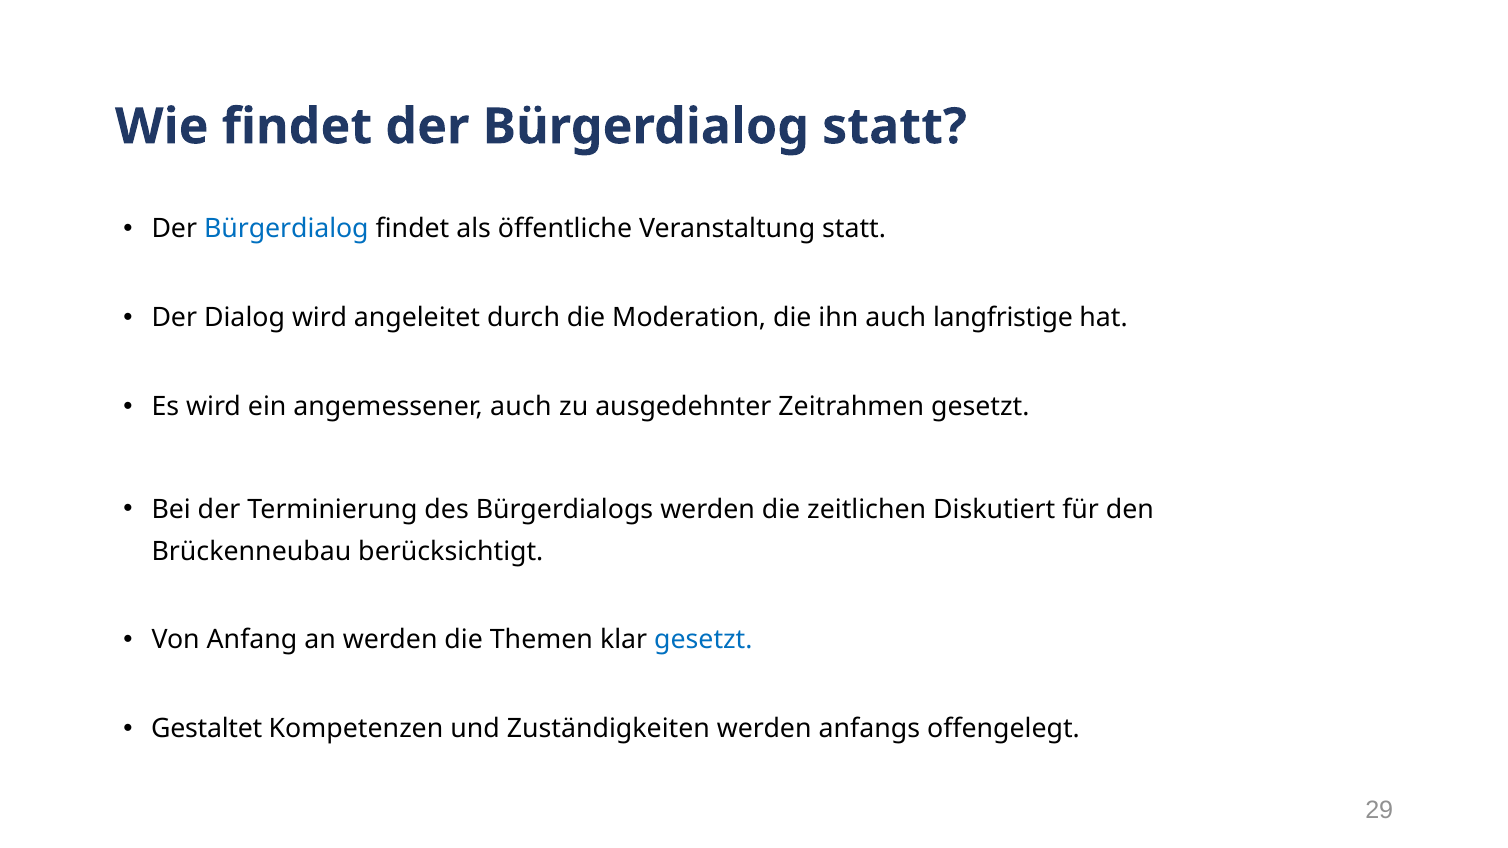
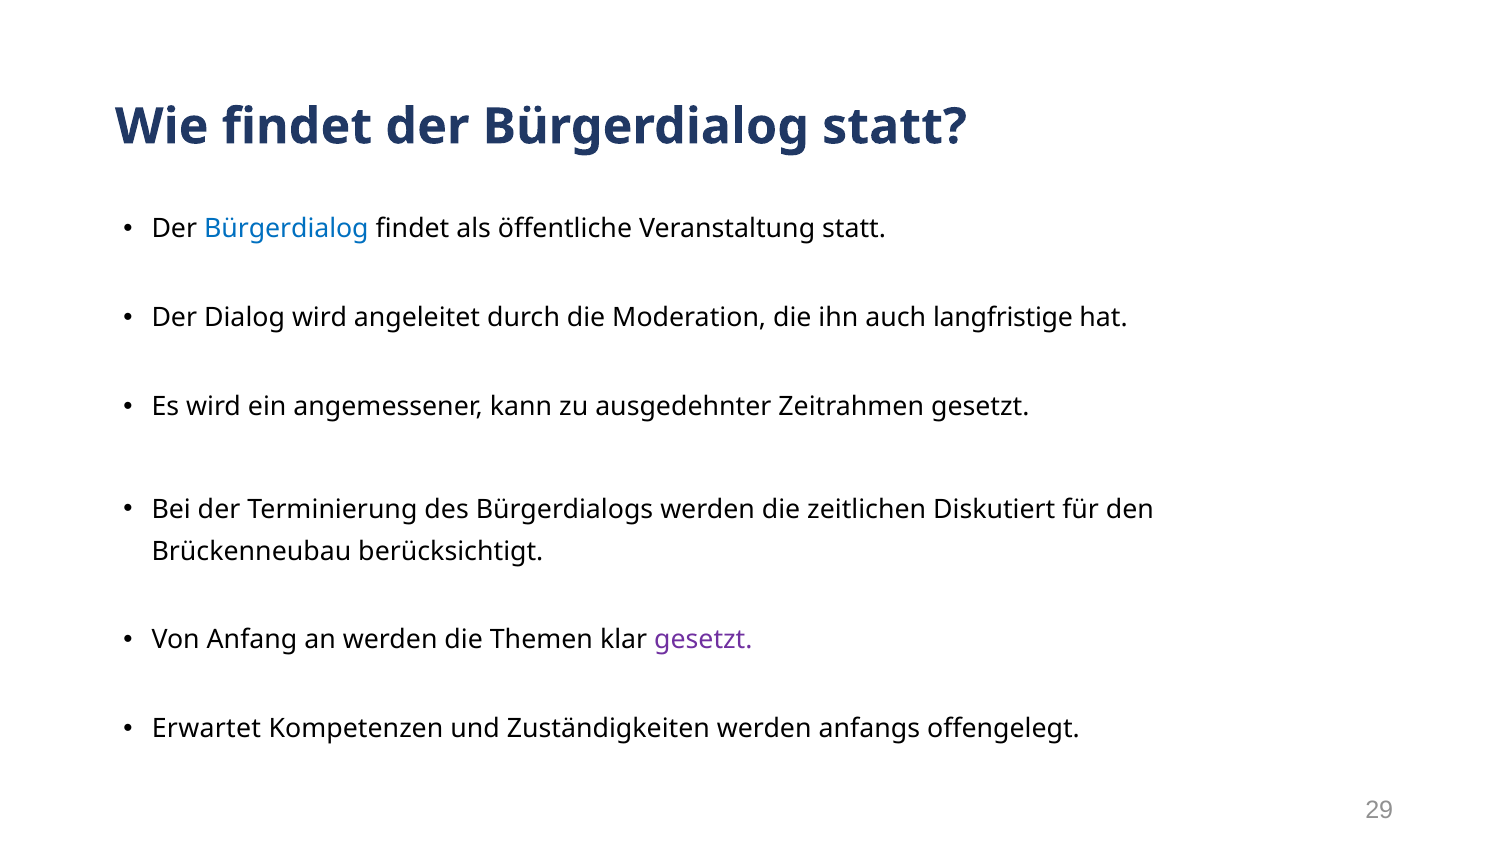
angemessener auch: auch -> kann (521, 407)
gesetzt colour: blue -> purple (703, 640)
Gestaltet: Gestaltet -> Erwartet (206, 729)
